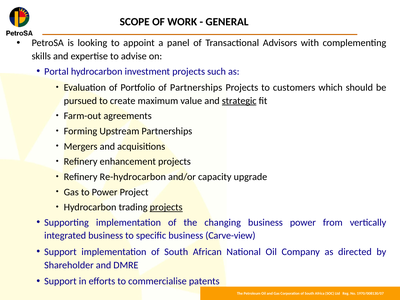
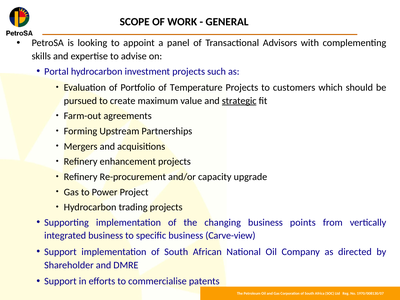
of Partnerships: Partnerships -> Temperature (196, 88)
Re-hydrocarbon: Re-hydrocarbon -> Re-procurement (133, 177)
projects underline: present -> none (166, 207)
business power: power -> points (303, 222)
